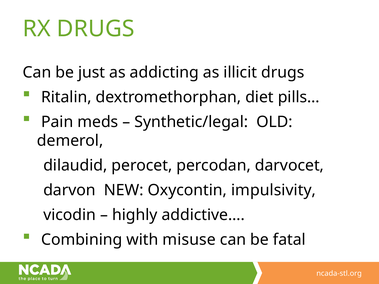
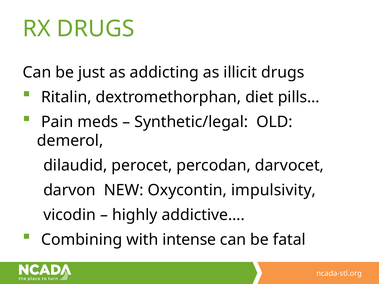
misuse: misuse -> intense (189, 240)
